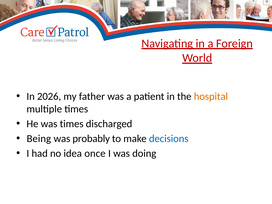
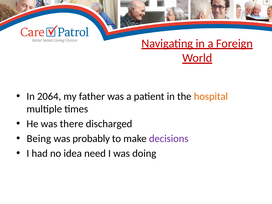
2026: 2026 -> 2064 (49, 96)
was times: times -> there (72, 124)
decisions colour: blue -> purple (169, 139)
once: once -> need (95, 153)
